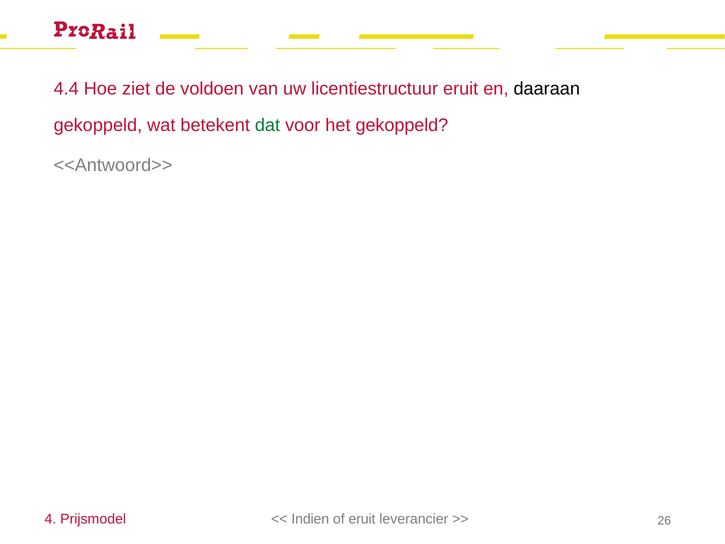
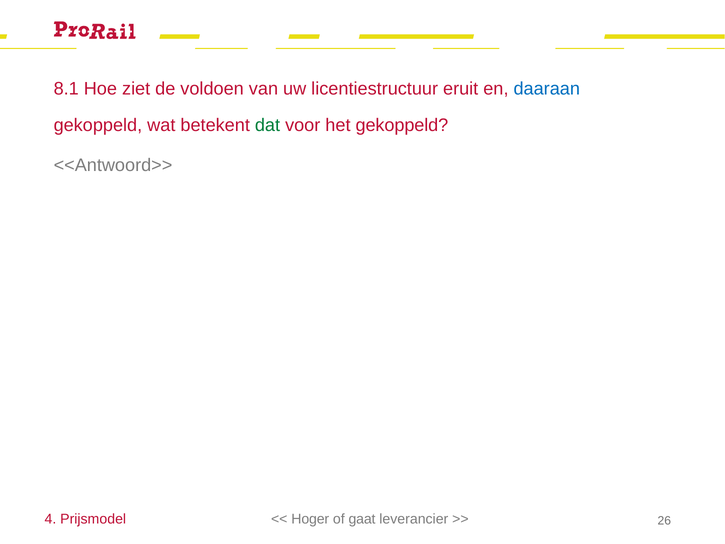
4.4: 4.4 -> 8.1 (66, 89)
daaraan colour: black -> blue (547, 89)
Indien: Indien -> Hoger (310, 519)
of eruit: eruit -> gaat (362, 519)
